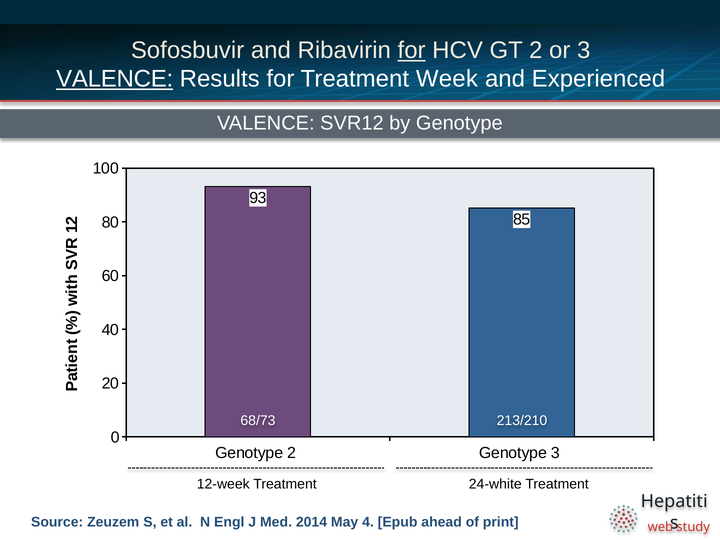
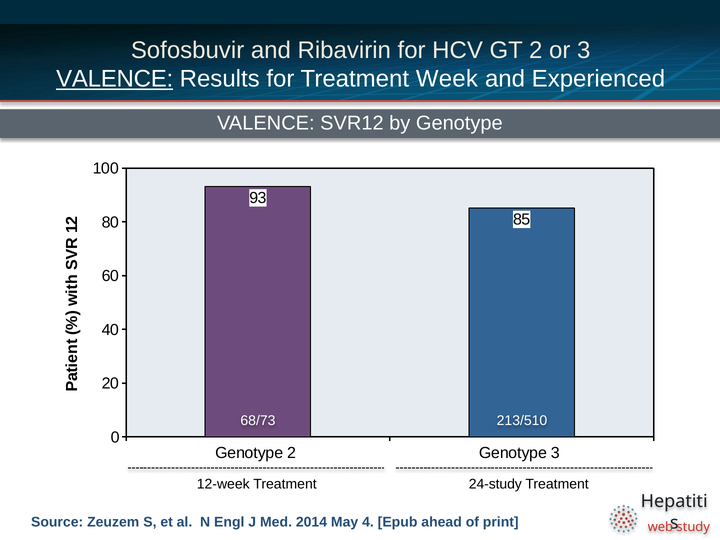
for underline: present -> none (412, 50)
213/210: 213/210 -> 213/510 (522, 421)
24-white: 24-white -> 24-study (495, 484)
